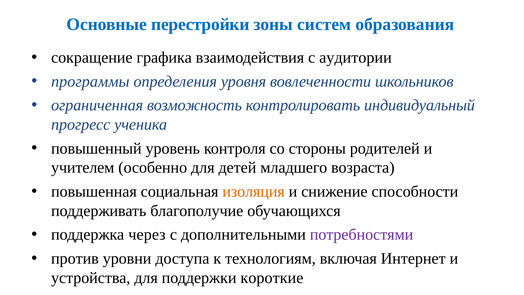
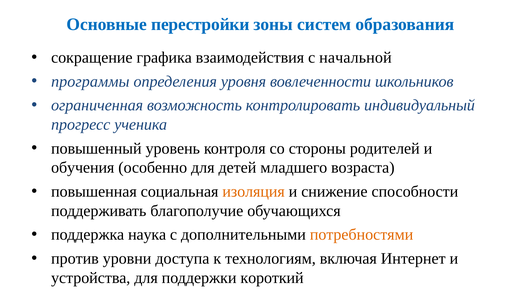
аудитории: аудитории -> начальной (355, 58)
учителем: учителем -> обучения (83, 168)
через: через -> наука (147, 235)
потребностями colour: purple -> orange (362, 235)
короткие: короткие -> короткий (272, 278)
